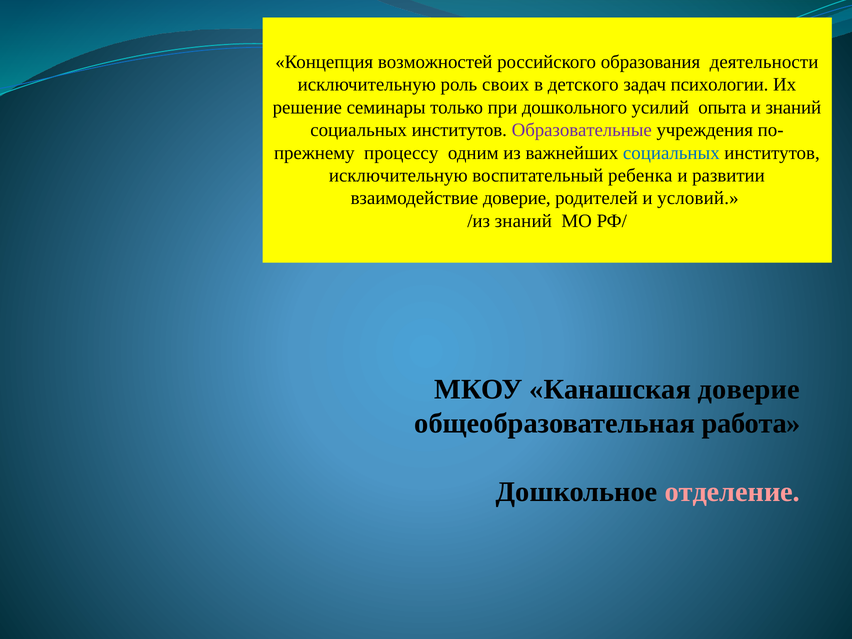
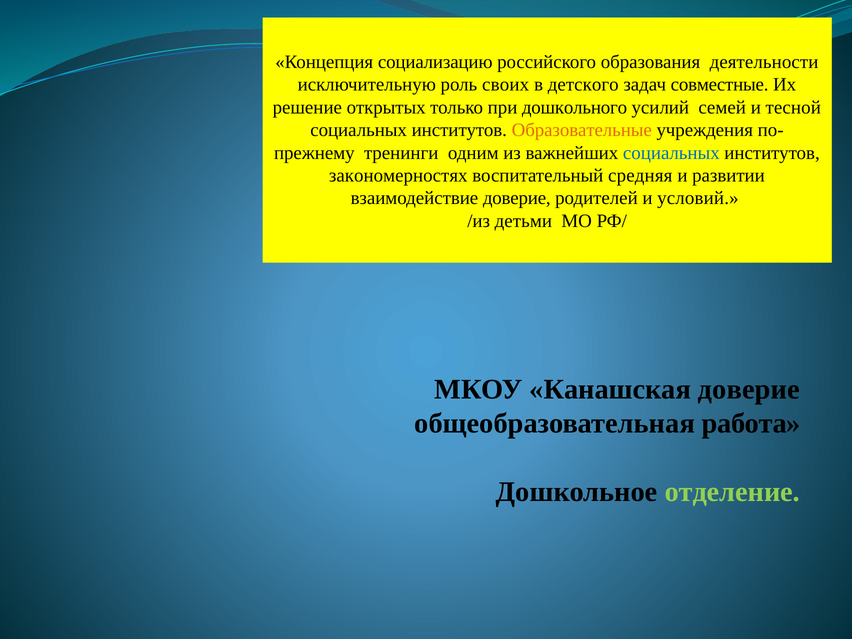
возможностей: возможностей -> социализацию (435, 62)
психологии: психологии -> совместные (720, 85)
семинары: семинары -> открытых (386, 107)
опыта: опыта -> семей (722, 107)
и знаний: знаний -> тесной (793, 107)
Образовательные colour: purple -> orange (582, 130)
процессу: процессу -> тренинги (401, 153)
исключительную: исключительную -> закономерностях (398, 176)
ребенка: ребенка -> средняя (640, 176)
/из знаний: знаний -> детьми (523, 221)
отделение colour: pink -> light green (732, 492)
